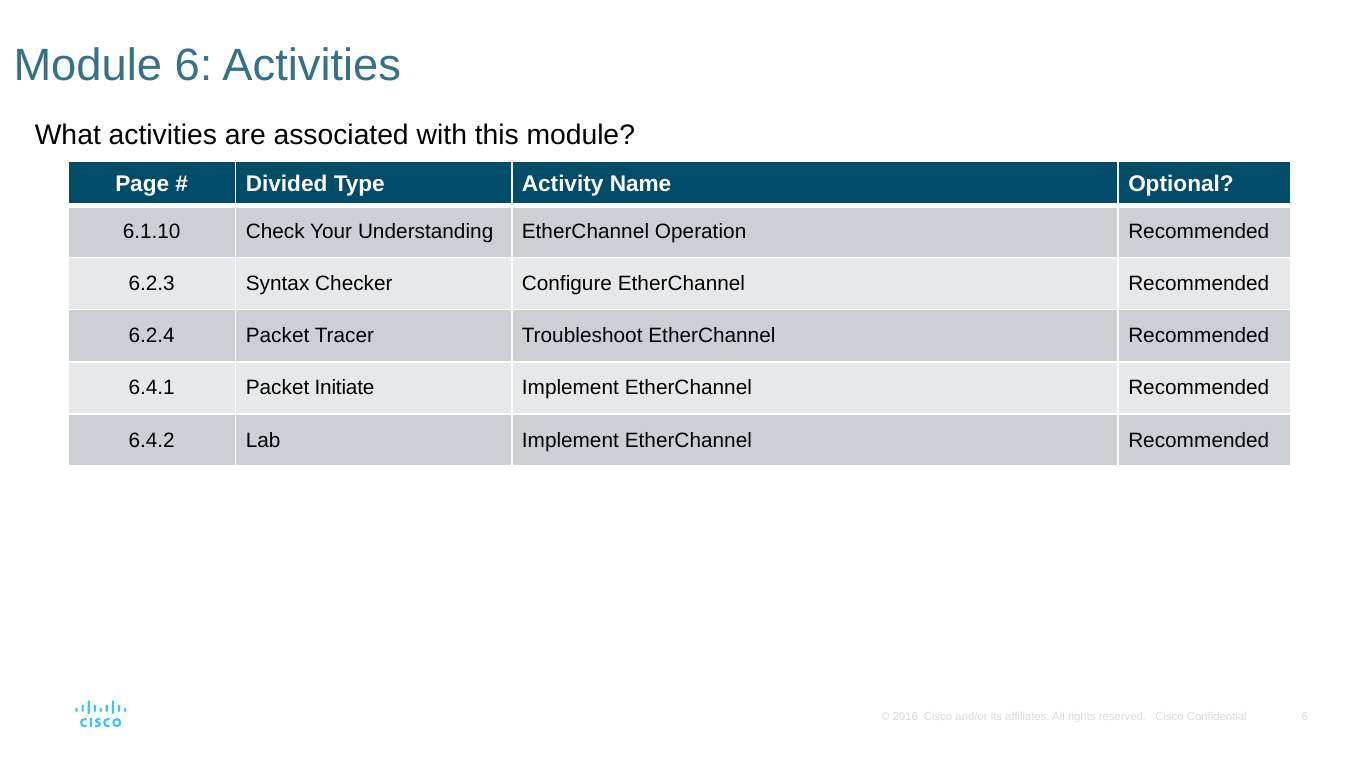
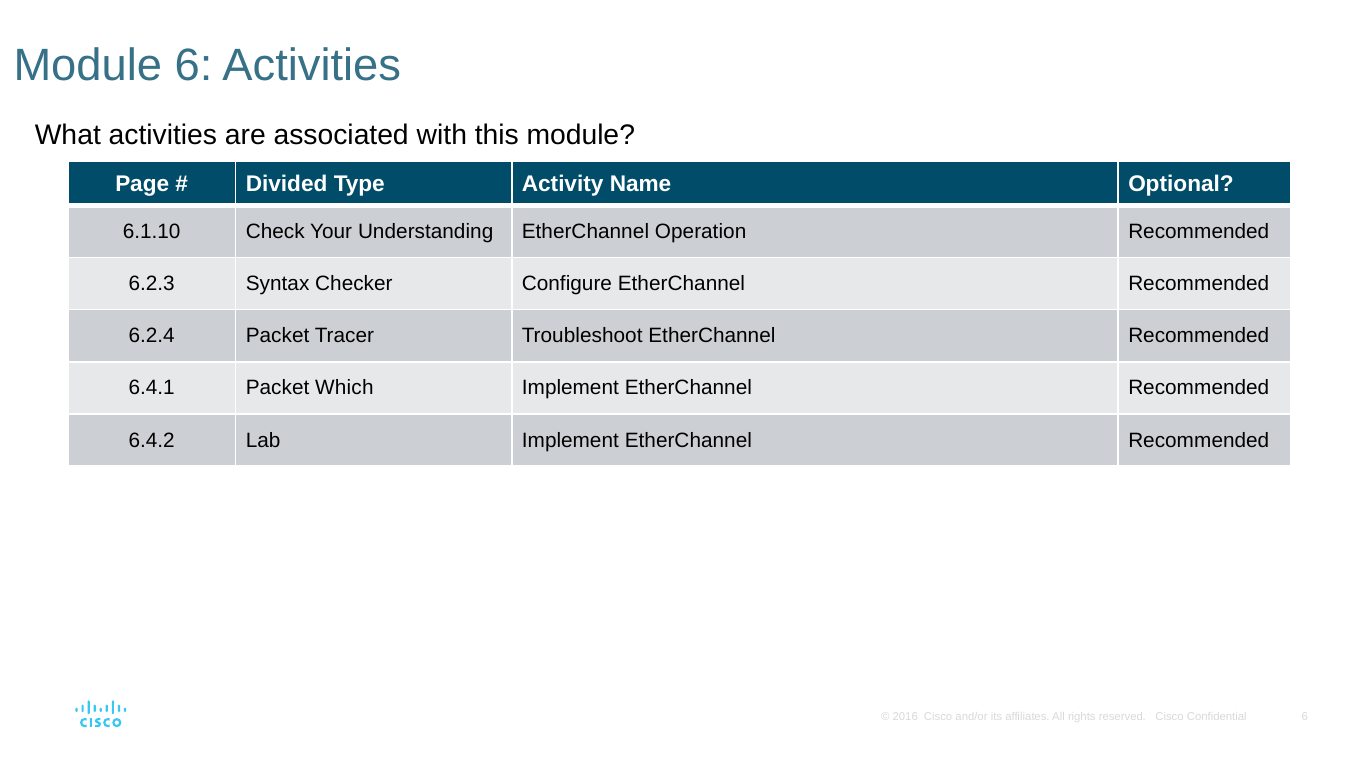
Initiate: Initiate -> Which (344, 388)
